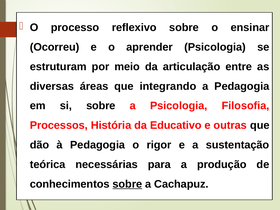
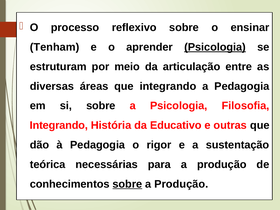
Ocorreu: Ocorreu -> Tenham (55, 47)
Psicologia underline: none -> present (215, 47)
Processos: Processos -> Integrando (59, 125)
Cachapuz: Cachapuz -> Produção (181, 184)
